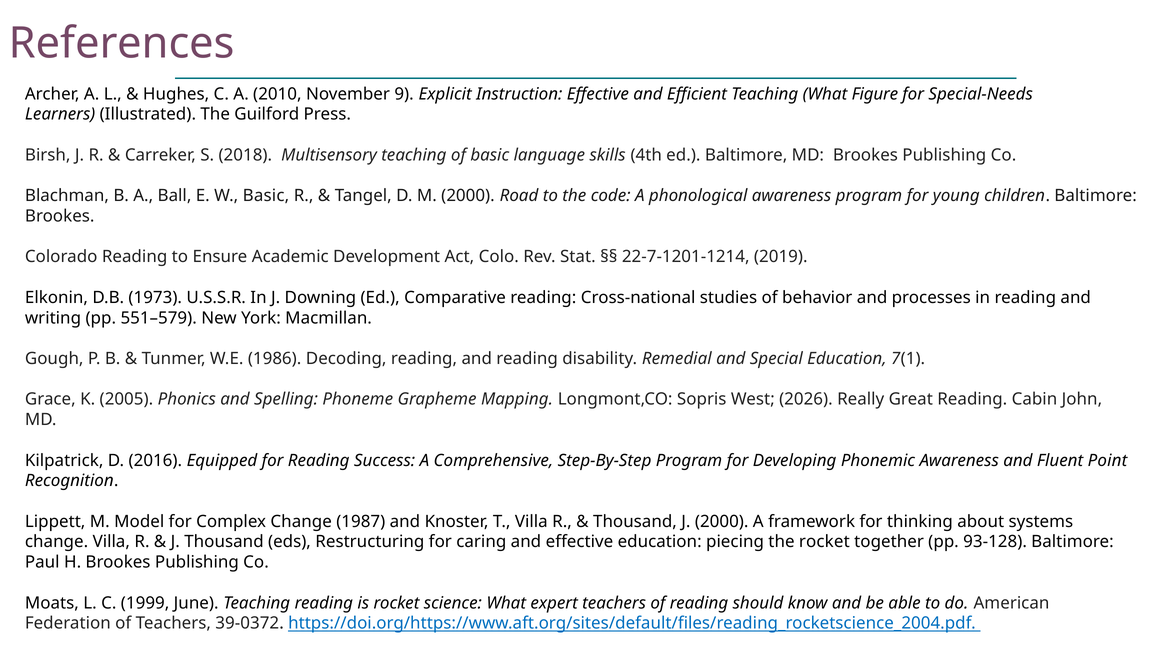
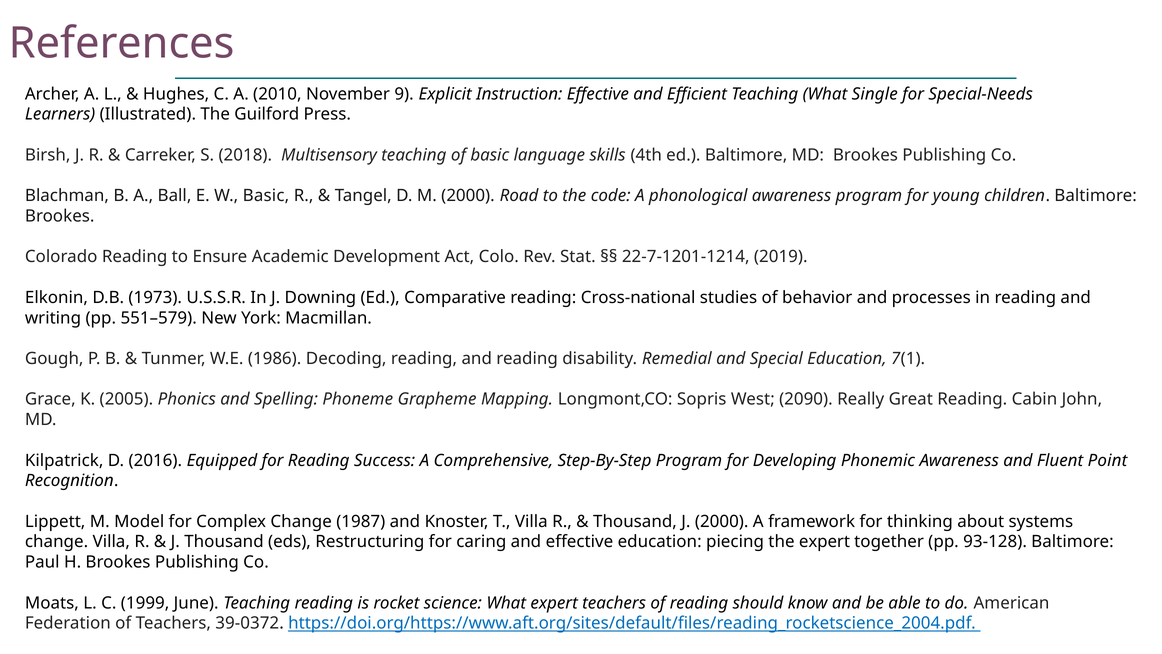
Figure: Figure -> Single (875, 94)
2026: 2026 -> 2090 (806, 399)
the rocket: rocket -> expert (824, 542)
